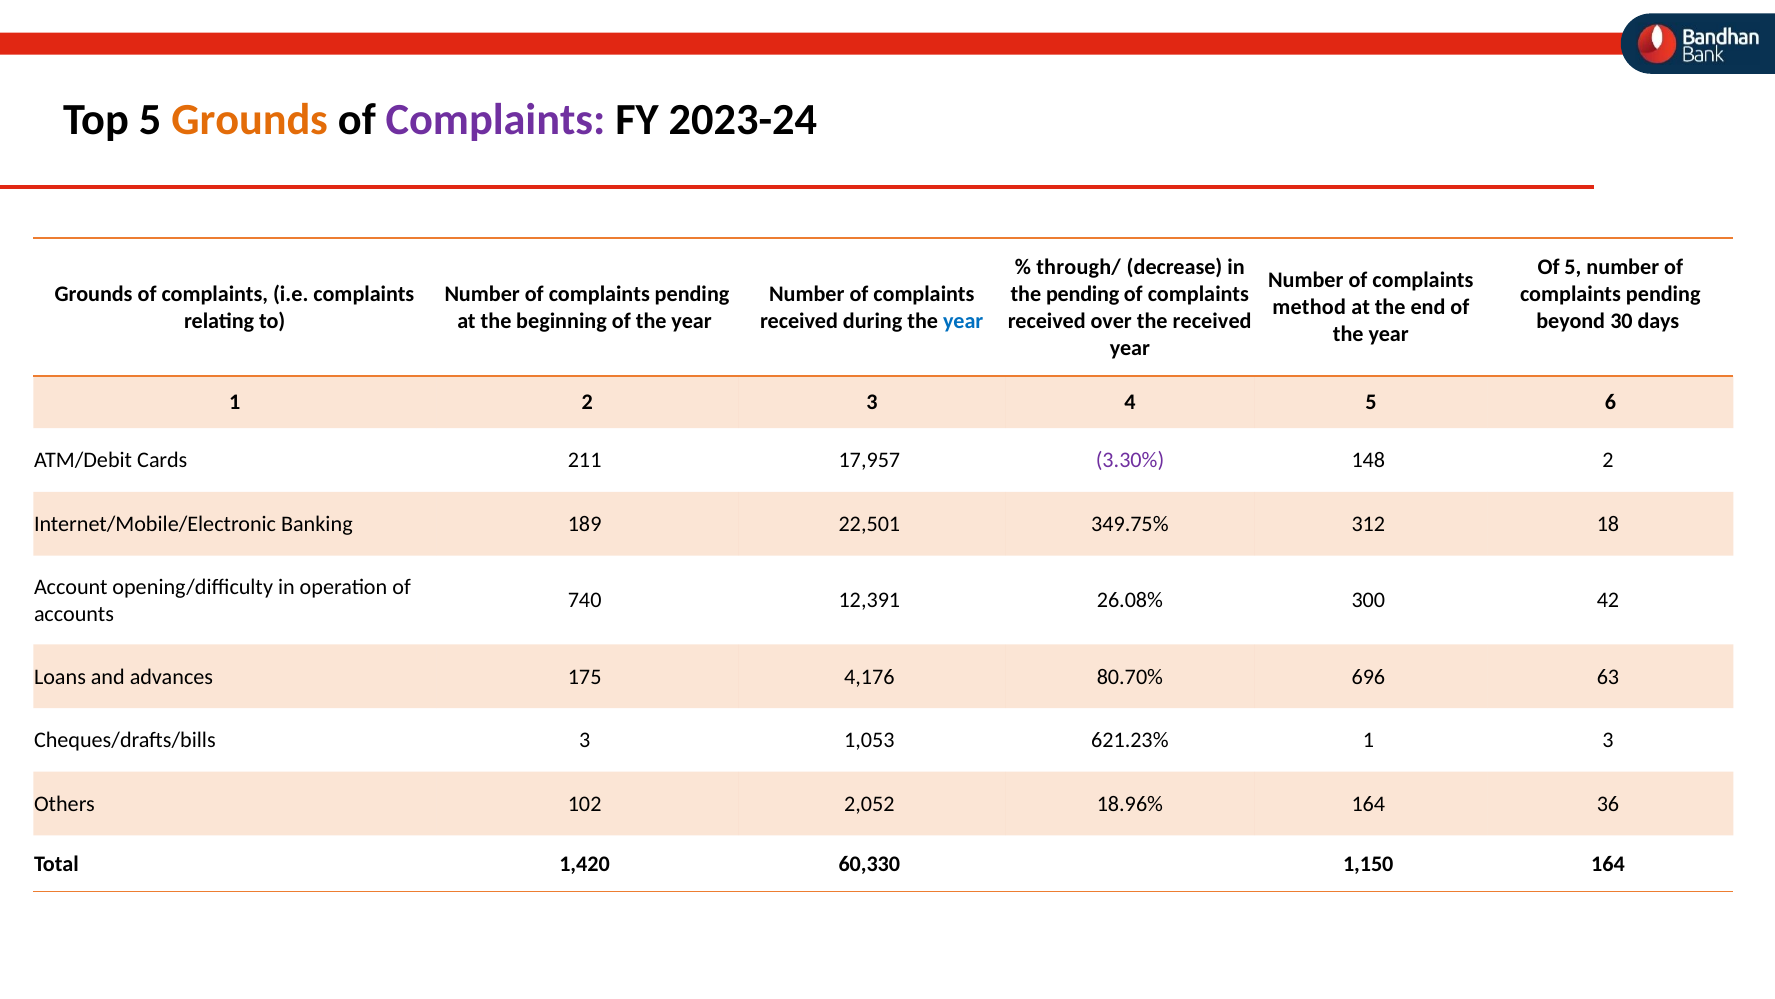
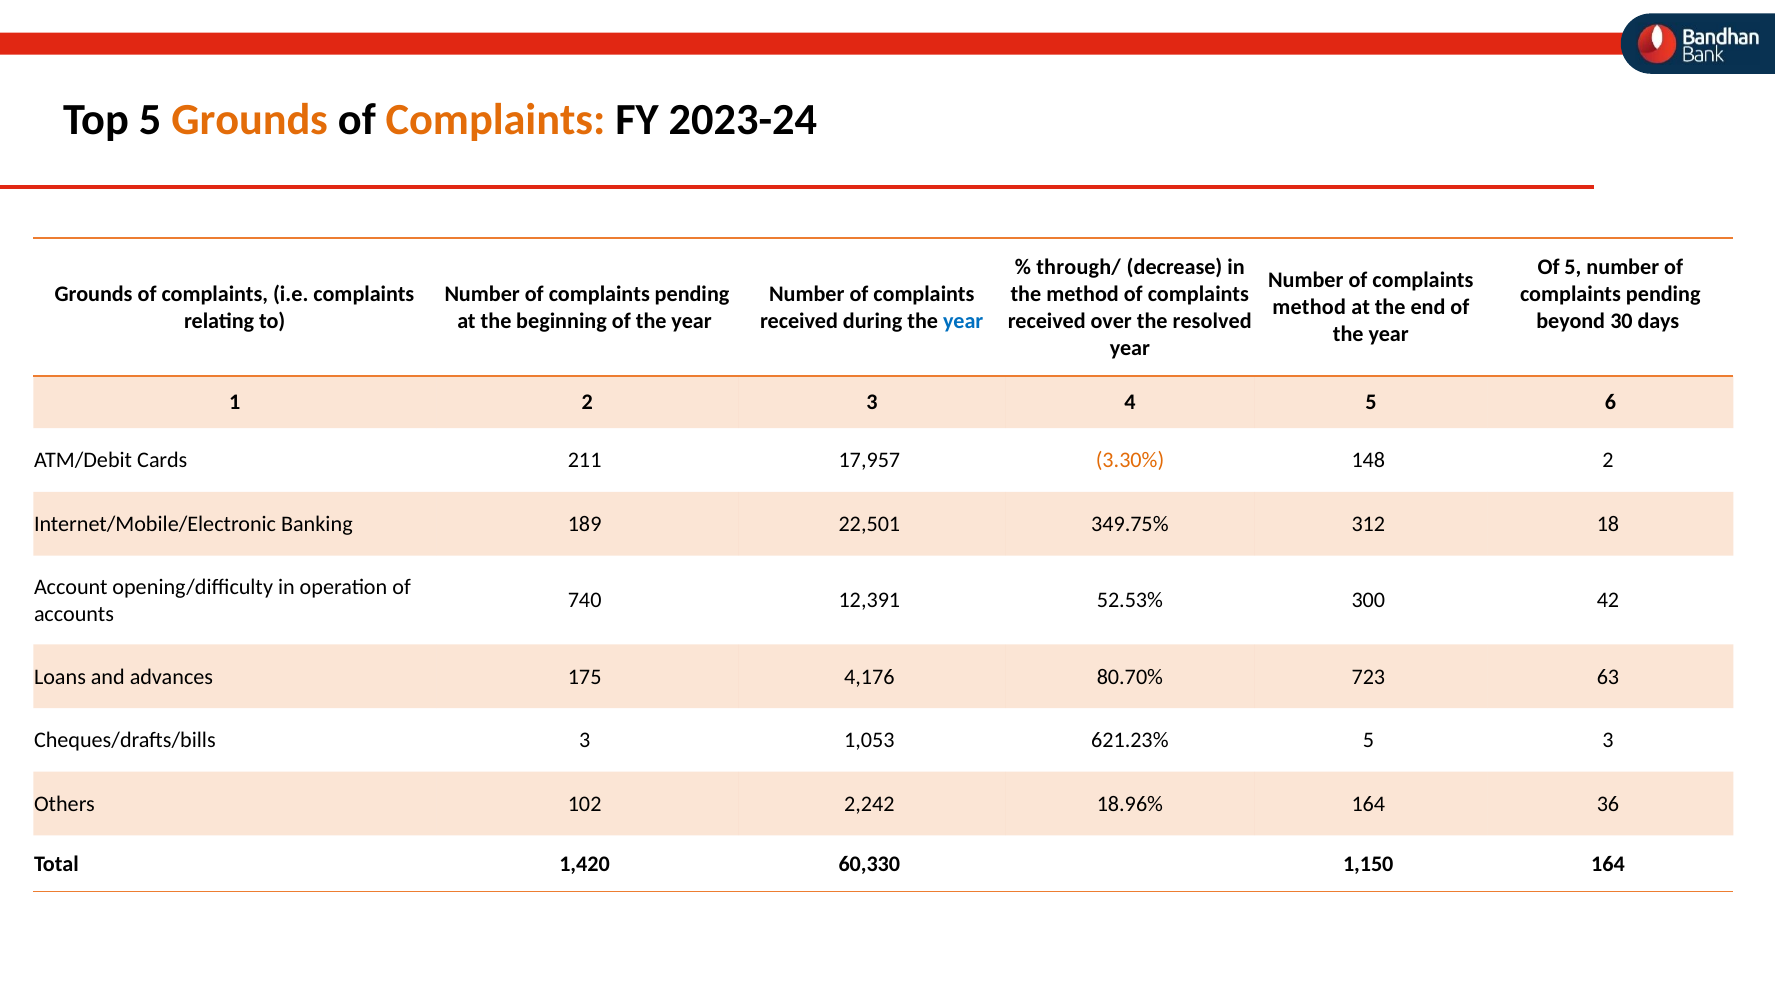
Complaints colour: purple -> orange (495, 119)
the pending: pending -> method (1083, 294)
the received: received -> resolved (1212, 321)
3.30% colour: purple -> orange (1130, 460)
26.08%: 26.08% -> 52.53% (1130, 600)
696: 696 -> 723 (1368, 676)
621.23% 1: 1 -> 5 (1368, 740)
2,052: 2,052 -> 2,242 (869, 804)
